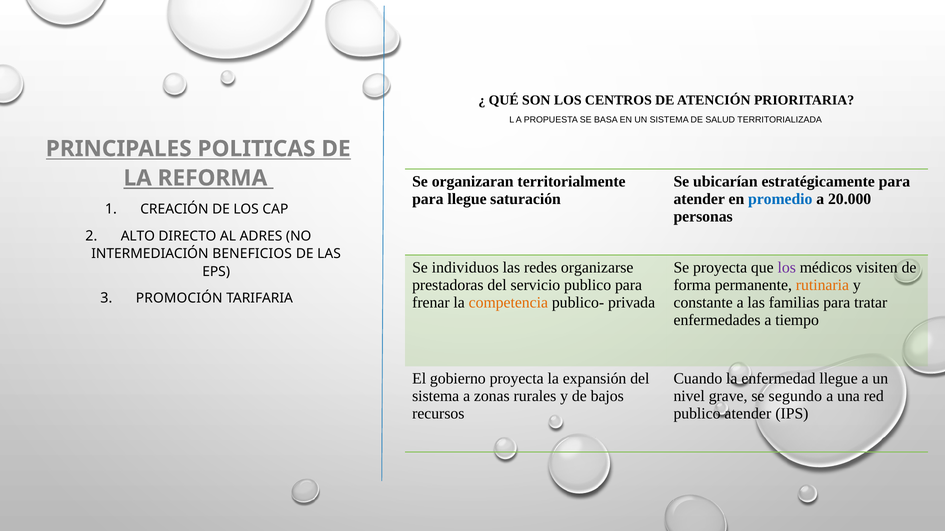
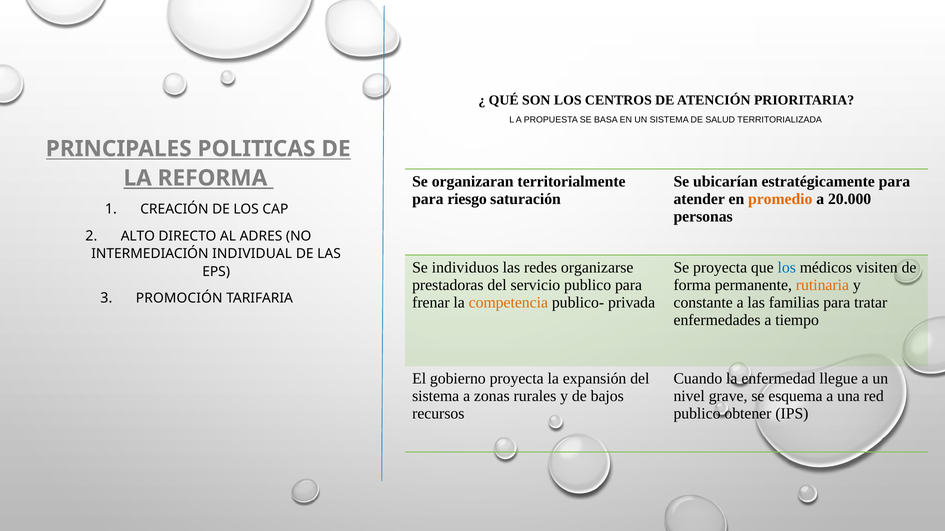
para llegue: llegue -> riesgo (467, 199)
promedio colour: blue -> orange (780, 199)
BENEFICIOS: BENEFICIOS -> INDIVIDUAL (252, 254)
los colour: purple -> blue (787, 268)
segundo: segundo -> esquema (795, 397)
publico atender: atender -> obtener (748, 414)
